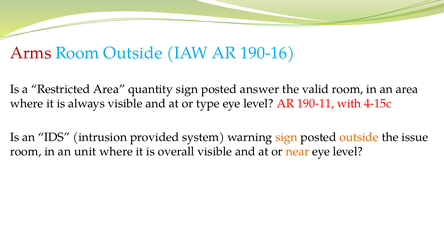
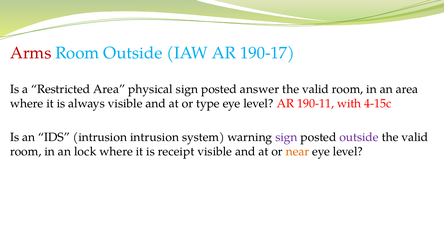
190-16: 190-16 -> 190-17 (268, 53)
quantity: quantity -> physical (150, 89)
intrusion provided: provided -> intrusion (155, 137)
sign colour: orange -> purple (286, 137)
outside colour: orange -> purple (359, 137)
issue: issue -> valid (415, 137)
unit: unit -> lock (85, 151)
overall: overall -> receipt (176, 151)
